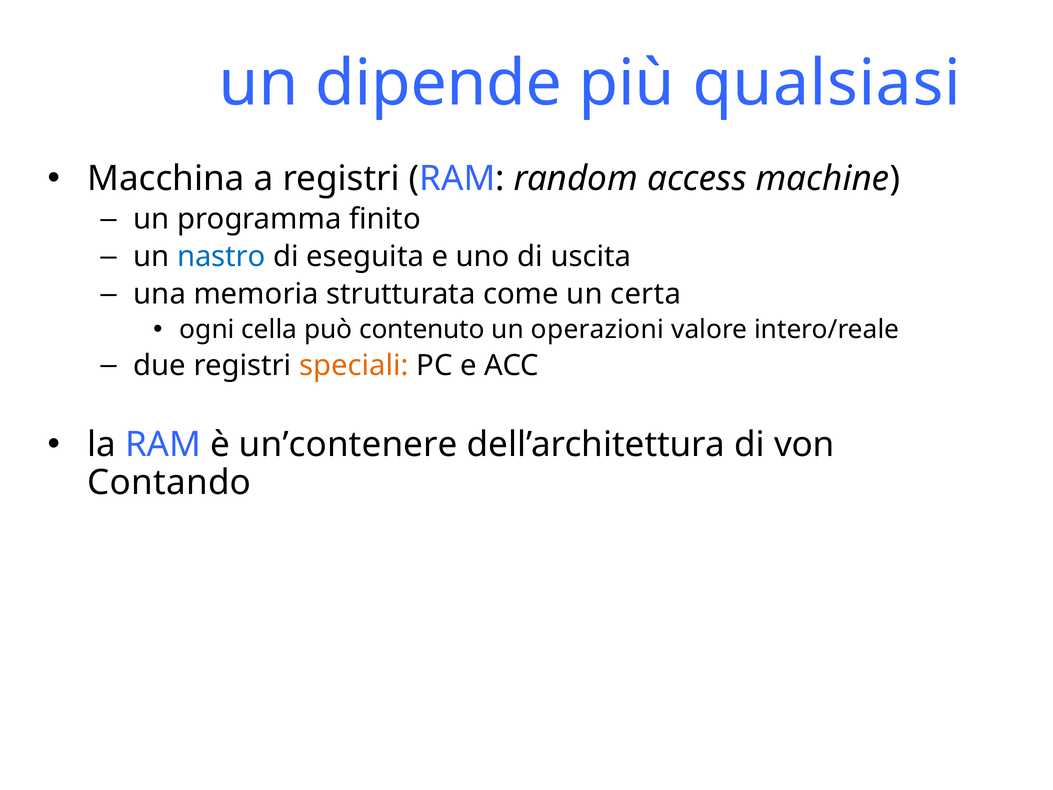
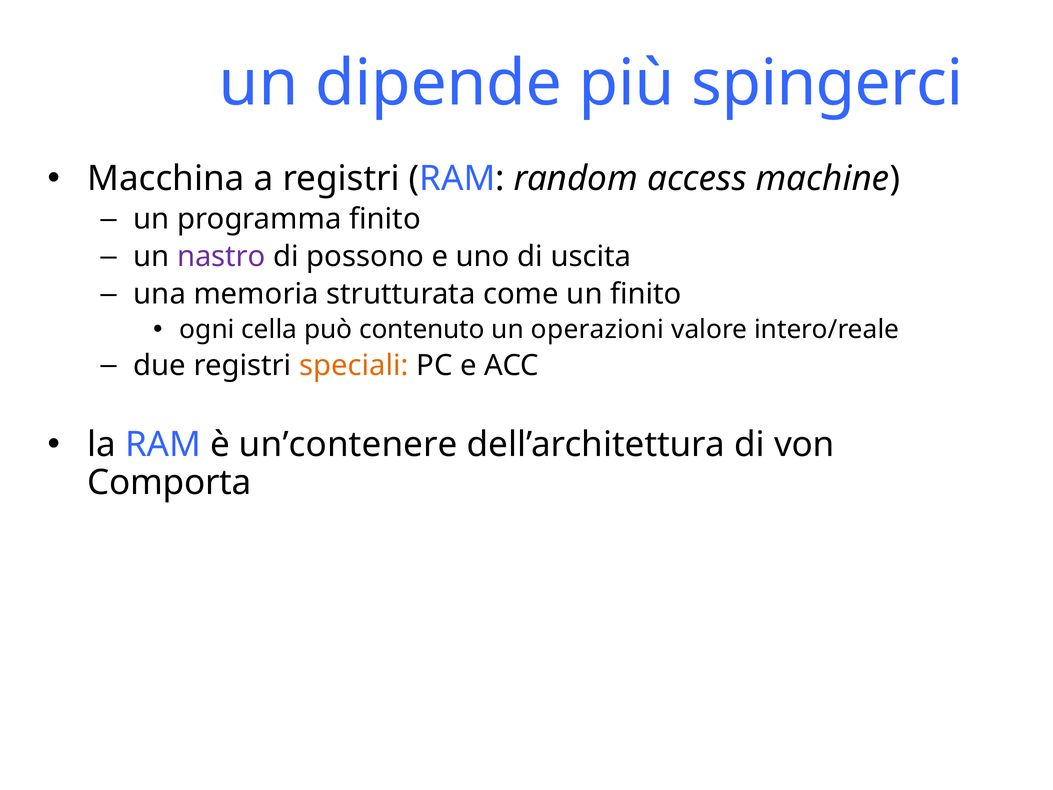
qualsiasi: qualsiasi -> spingerci (827, 84)
nastro colour: blue -> purple (221, 257)
eseguita: eseguita -> possono (365, 257)
un certa: certa -> finito (646, 294)
Contando: Contando -> Comporta (169, 482)
